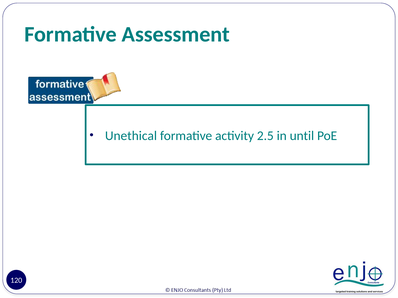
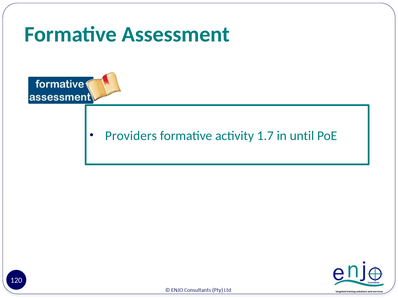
Unethical: Unethical -> Providers (131, 136)
2.5: 2.5 -> 1.7 (265, 136)
